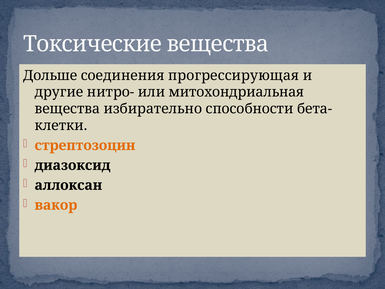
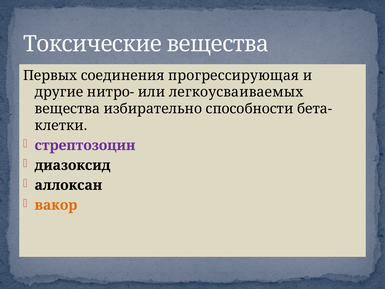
Дольше: Дольше -> Первых (50, 75)
митохондриальная: митохондриальная -> легкоусваиваемых (236, 92)
стрептозоцин colour: orange -> purple (85, 145)
